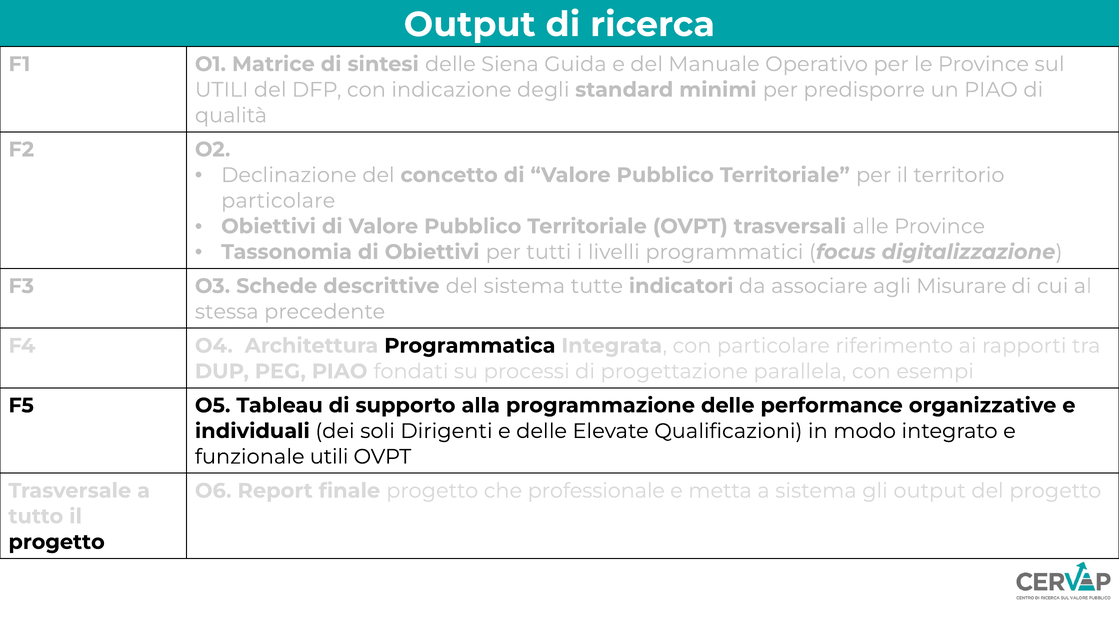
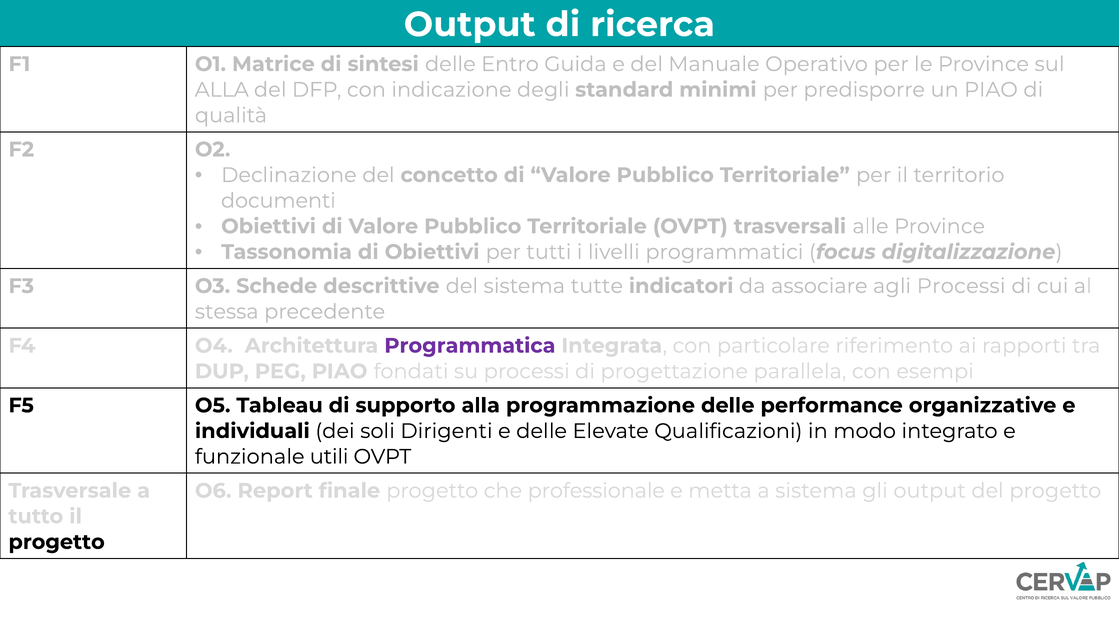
Siena: Siena -> Entro (510, 64)
UTILI: UTILI -> ALLA (222, 90)
particolare: particolare -> documenti (278, 201)
agli Misurare: Misurare -> Processi (961, 286)
Programmatica colour: black -> purple (470, 345)
